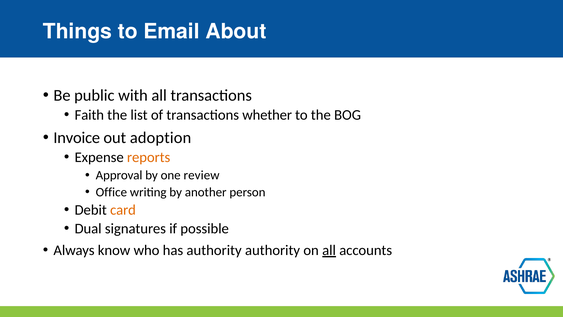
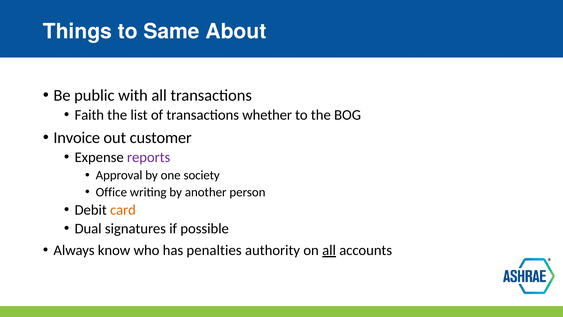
Email: Email -> Same (172, 32)
adoption: adoption -> customer (161, 138)
reports colour: orange -> purple (149, 157)
review: review -> society (202, 175)
has authority: authority -> penalties (214, 250)
